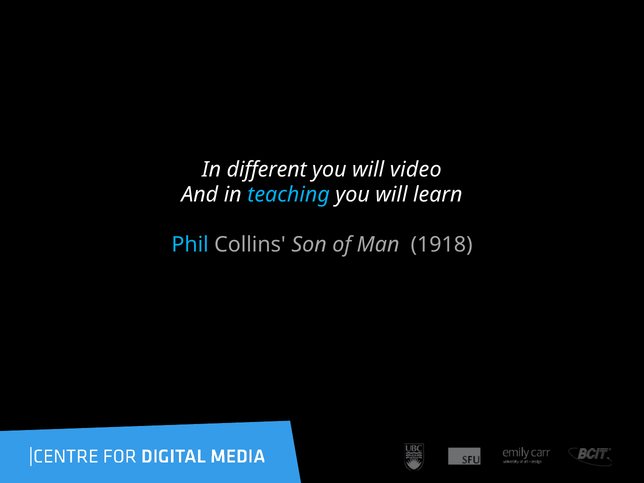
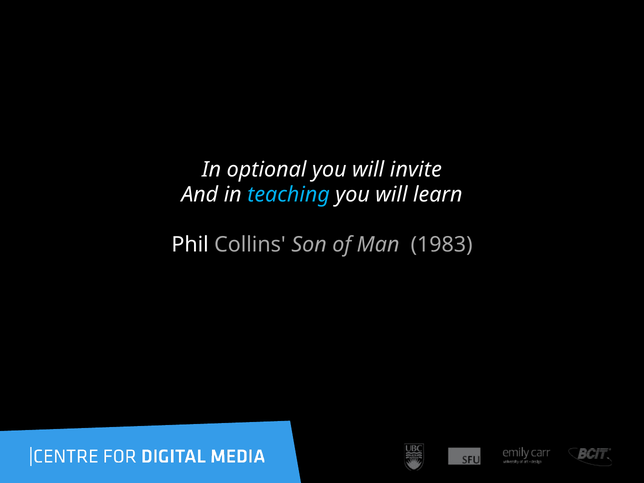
different: different -> optional (267, 170)
video: video -> invite (416, 170)
Phil colour: light blue -> white (190, 244)
1918: 1918 -> 1983 (442, 244)
